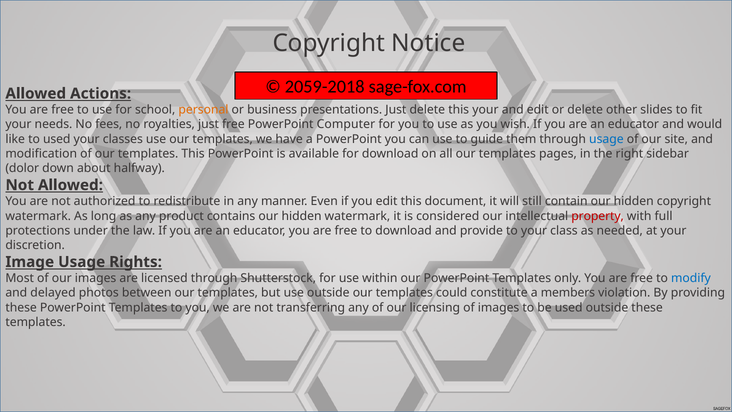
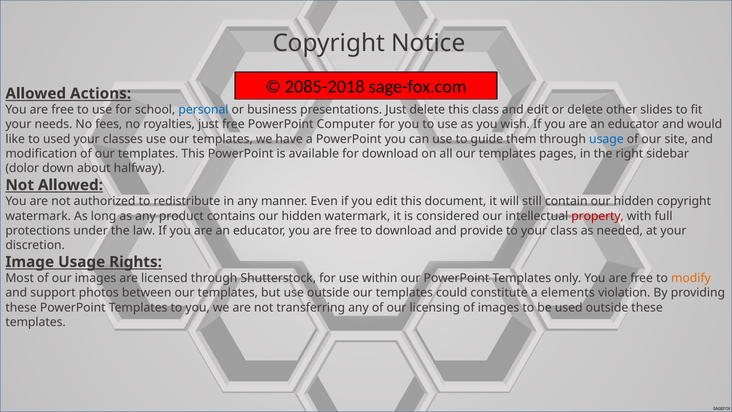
2059-2018: 2059-2018 -> 2085-2018 (325, 87)
personal colour: orange -> blue (203, 110)
this your: your -> class (486, 110)
modify colour: blue -> orange (691, 278)
delayed: delayed -> support (53, 293)
members: members -> elements (568, 293)
